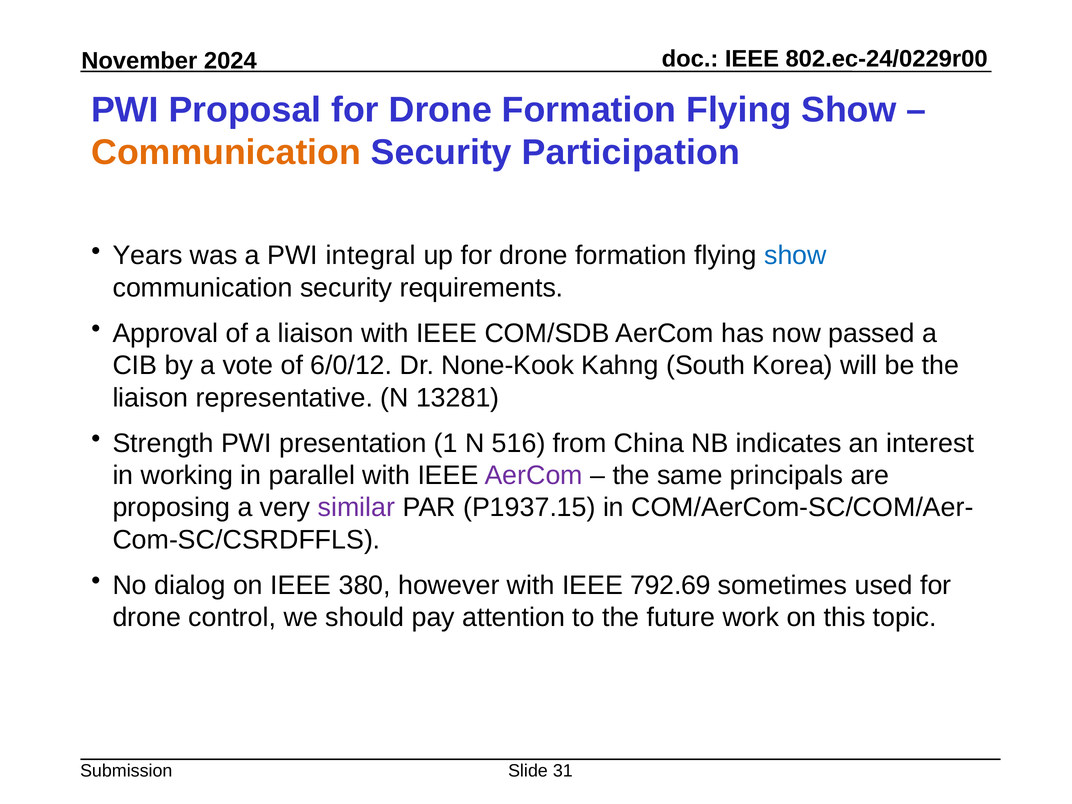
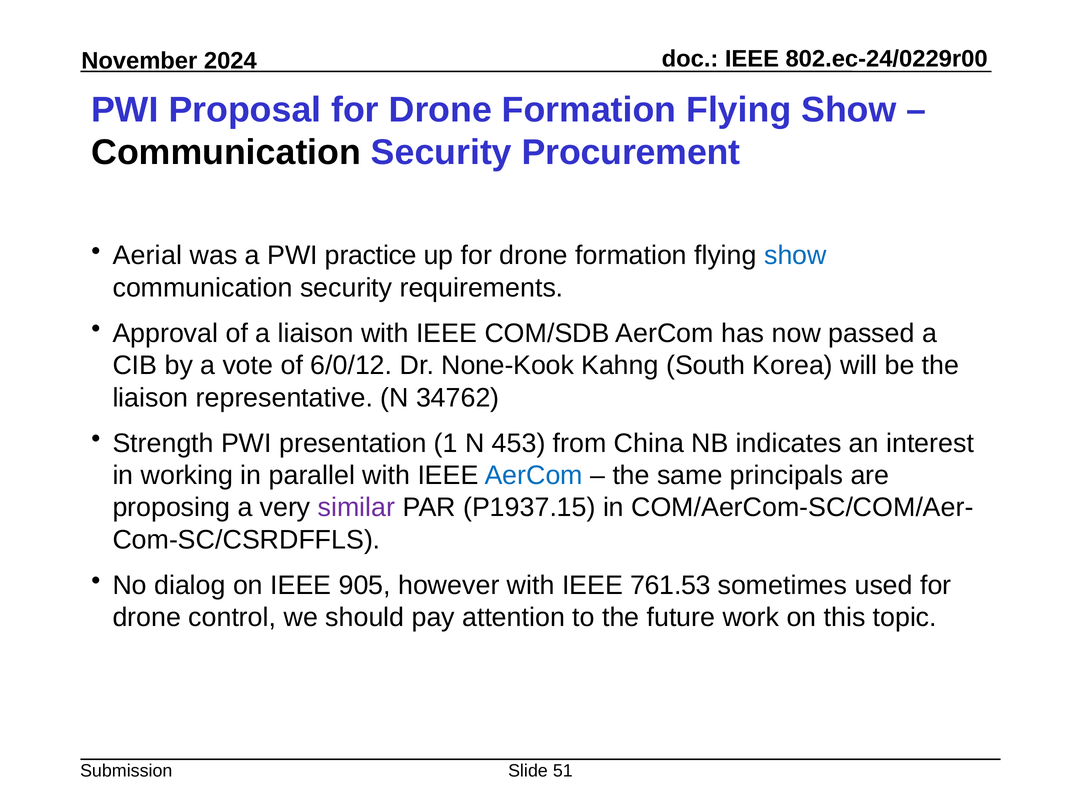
Communication colour: orange -> black (226, 153)
Participation: Participation -> Procurement (631, 153)
Years: Years -> Aerial (147, 256)
integral: integral -> practice (371, 256)
13281: 13281 -> 34762 (458, 398)
516: 516 -> 453 (519, 443)
AerCom colour: purple -> blue (534, 475)
380: 380 -> 905 (365, 585)
792.69: 792.69 -> 761.53 (670, 585)
31: 31 -> 51 (563, 771)
